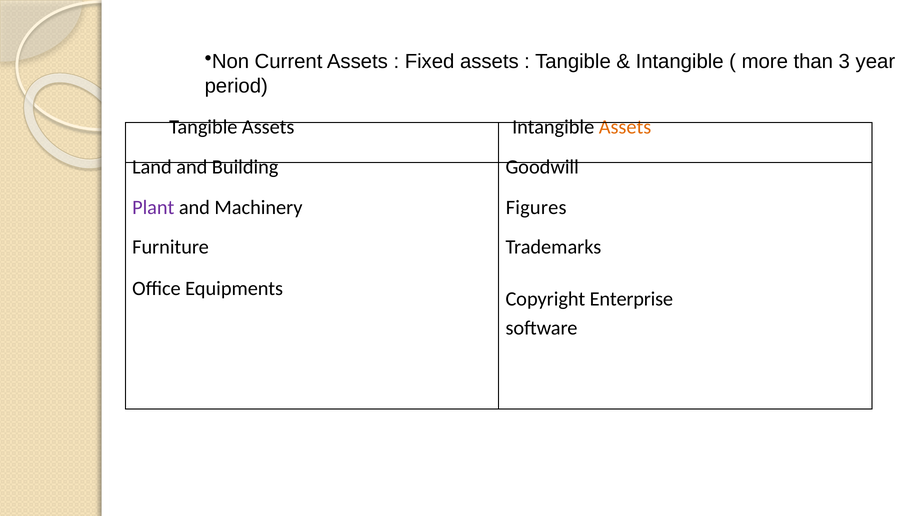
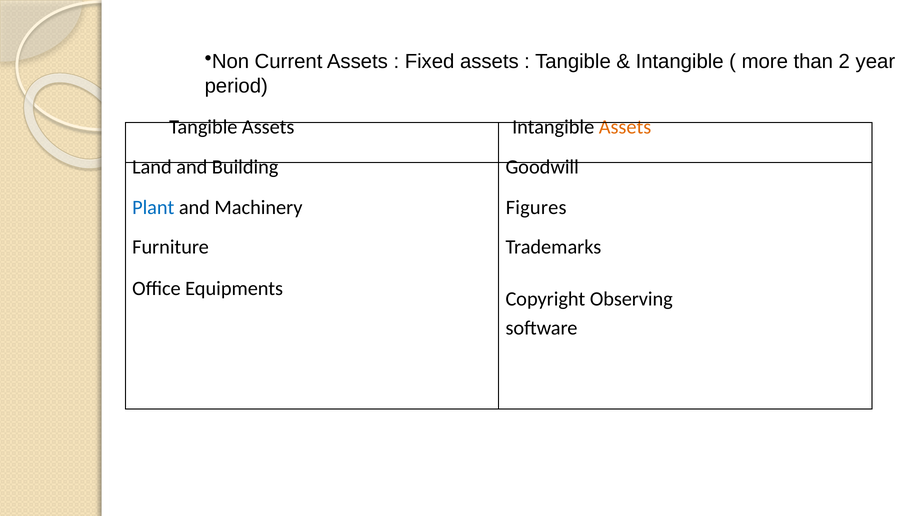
3: 3 -> 2 (844, 62)
Plant colour: purple -> blue (153, 207)
Enterprise: Enterprise -> Observing (631, 299)
